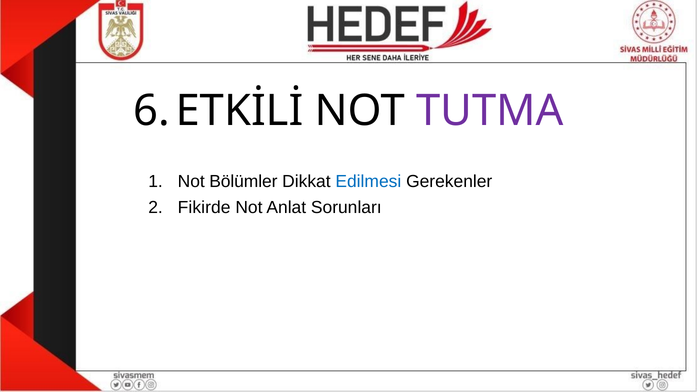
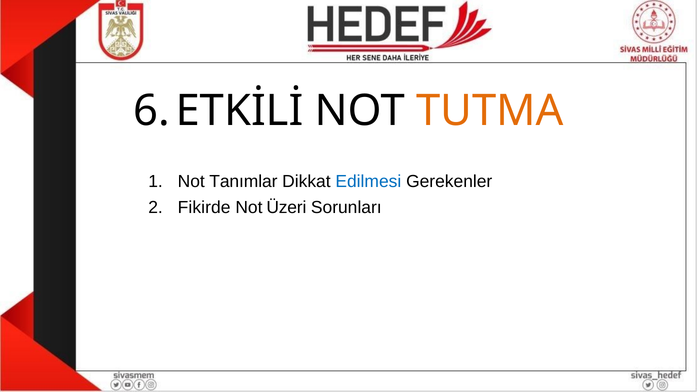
TUTMA colour: purple -> orange (490, 111)
Bölümler: Bölümler -> Tanımlar (243, 182)
Anlat: Anlat -> Üzeri (286, 208)
